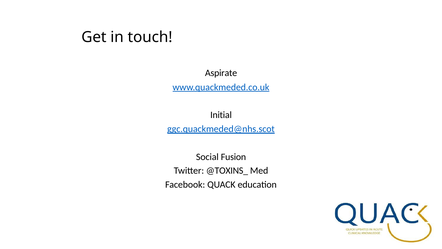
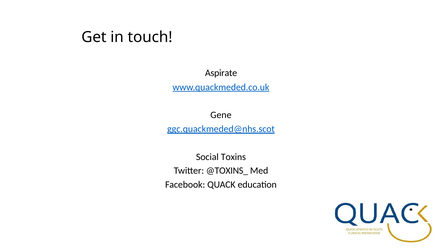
Initial: Initial -> Gene (221, 115)
Fusion: Fusion -> Toxins (233, 157)
